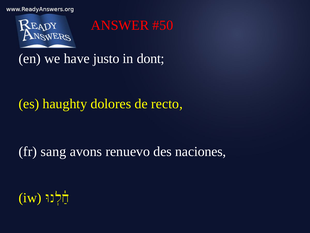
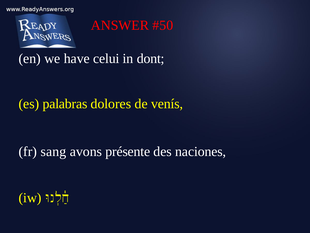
justo: justo -> celui (106, 59)
haughty: haughty -> palabras (65, 103)
recto: recto -> venís (167, 103)
renuevo: renuevo -> présente (128, 151)
